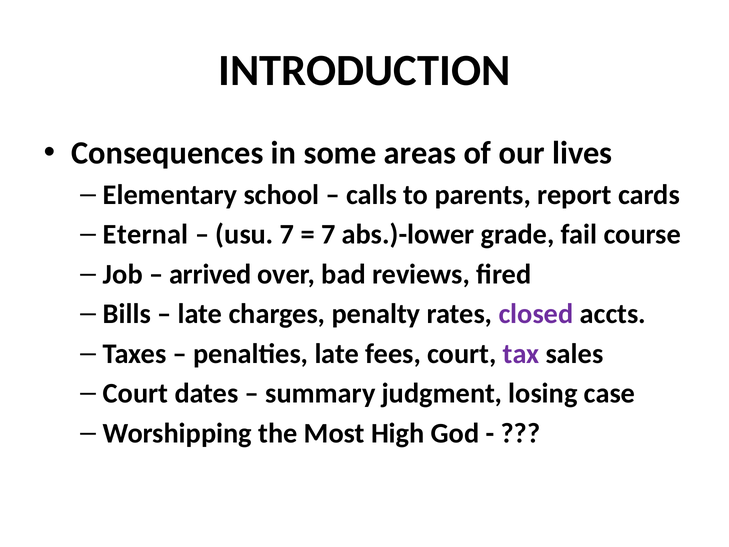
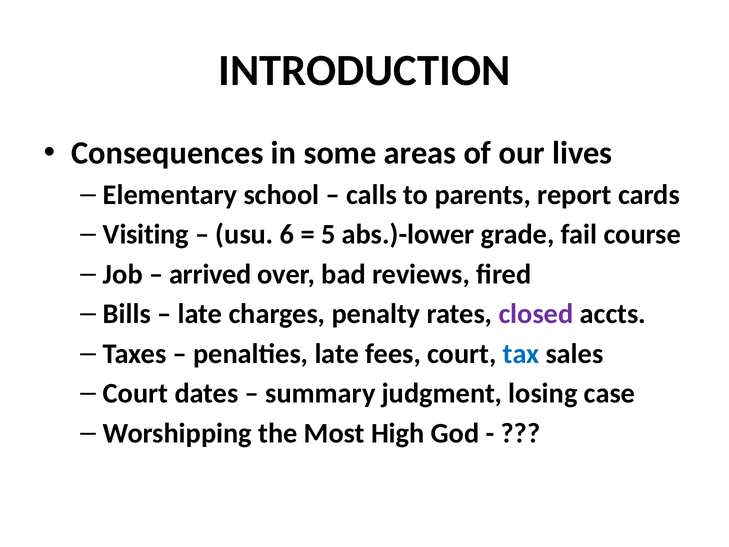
Eternal: Eternal -> Visiting (146, 235)
usu 7: 7 -> 6 (287, 235)
7: 7 -> 5 (328, 235)
tax colour: purple -> blue (521, 354)
